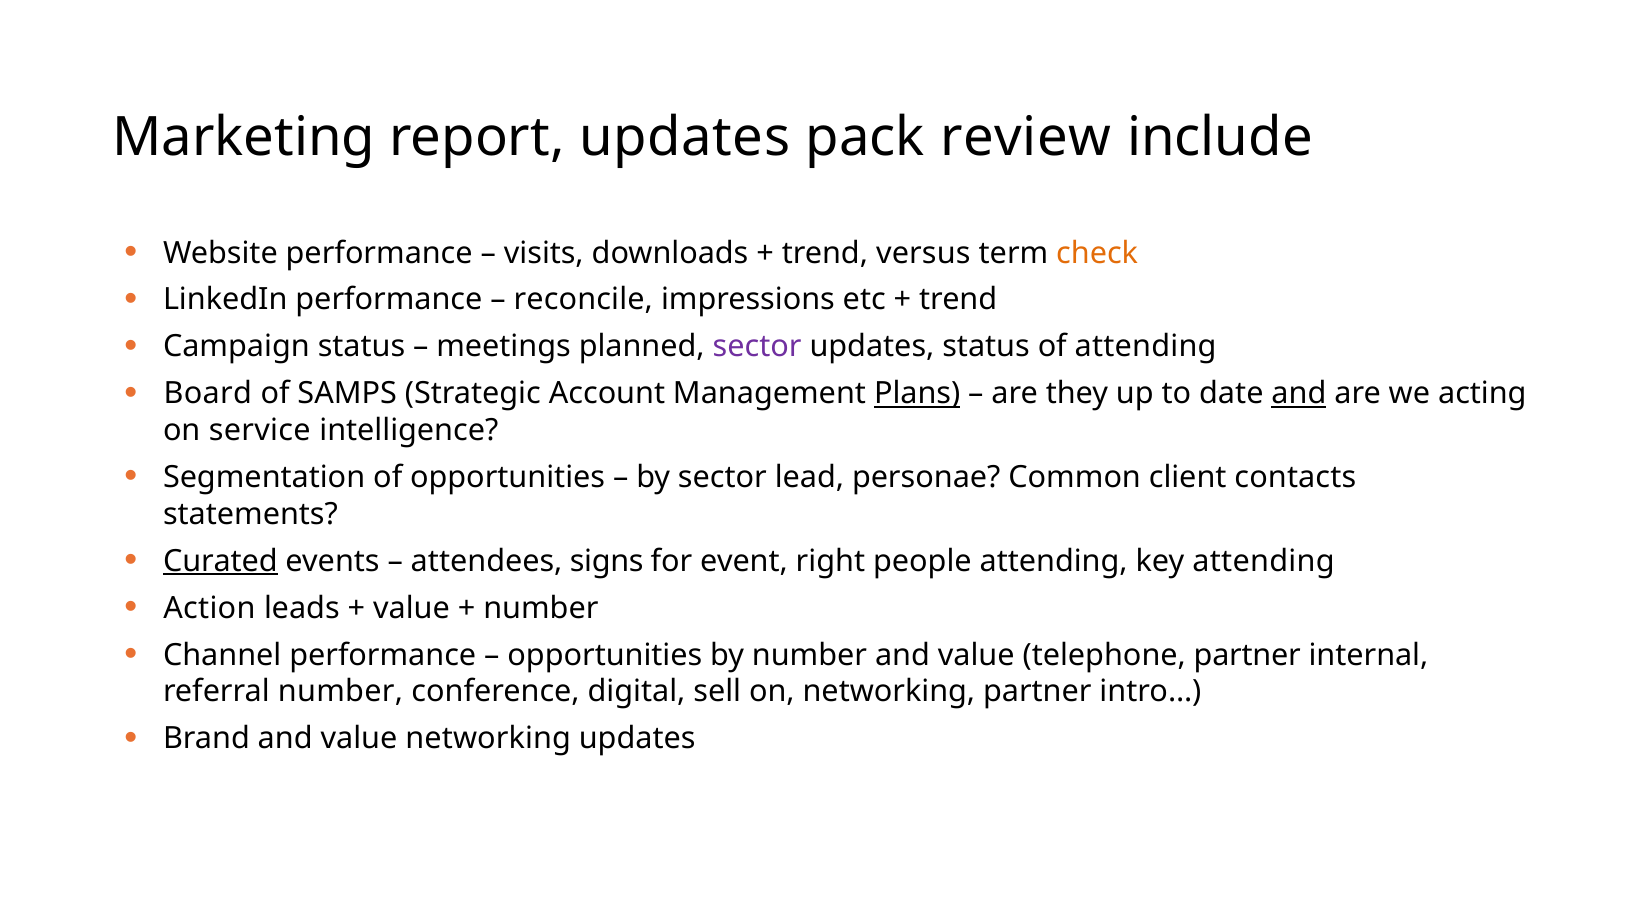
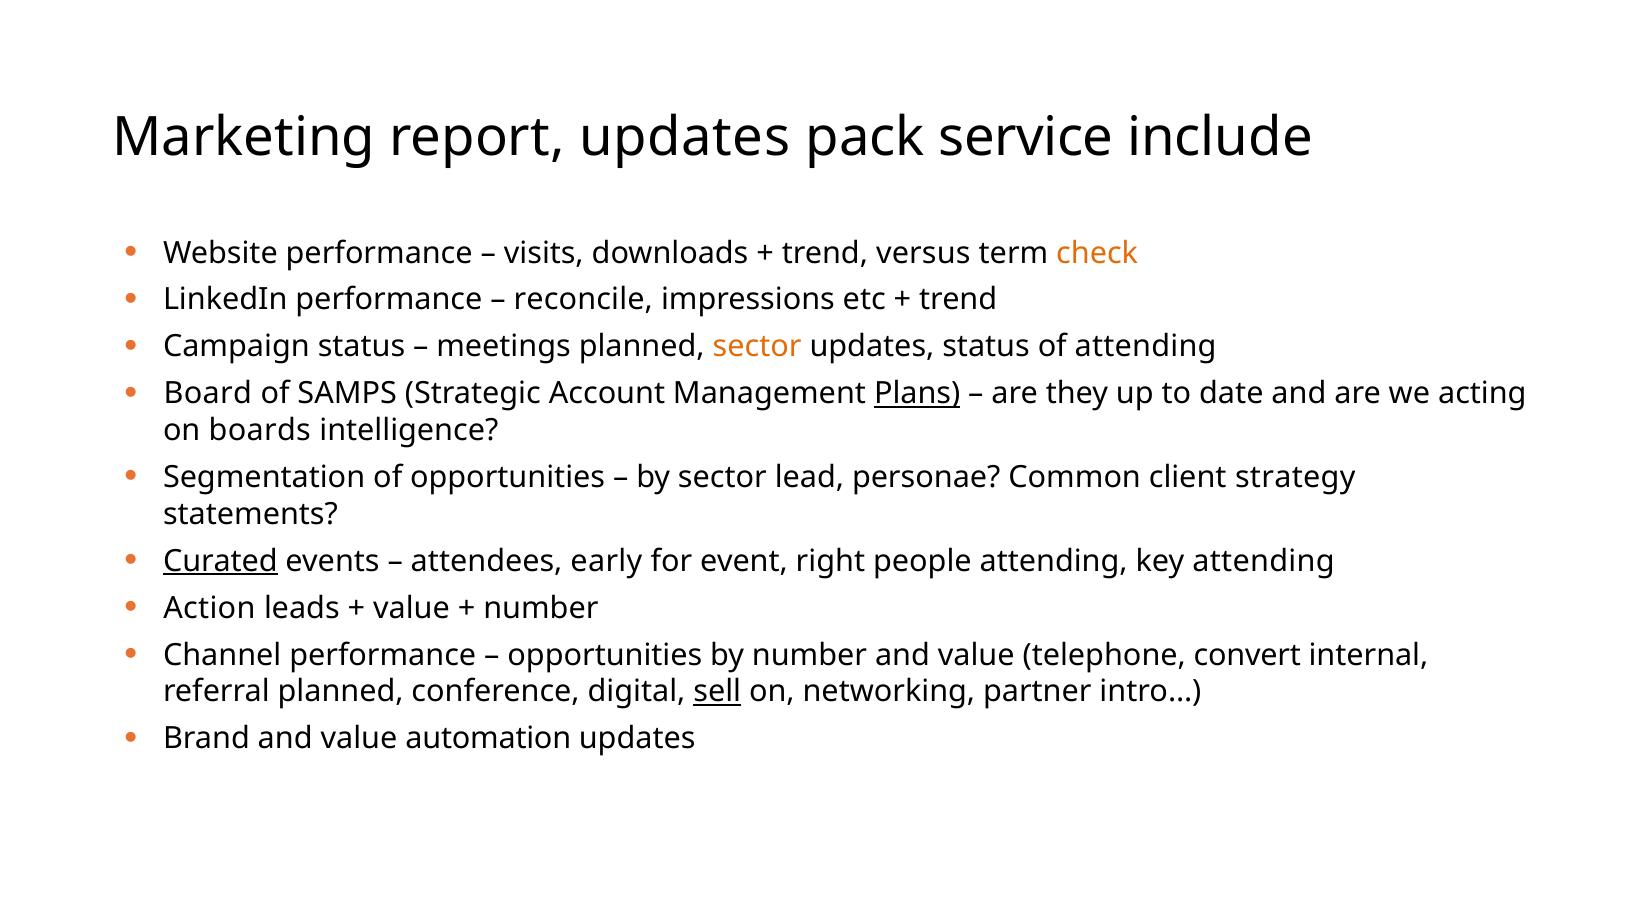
review: review -> service (1026, 137)
sector colour: purple -> orange (757, 347)
and underline: present -> none (1299, 394)
service: service -> boards (260, 431)
contacts: contacts -> strategy (1295, 478)
signs: signs -> early (606, 561)
telephone partner: partner -> convert (1247, 655)
referral number: number -> planned (341, 692)
sell underline: none -> present (717, 692)
value networking: networking -> automation (488, 739)
